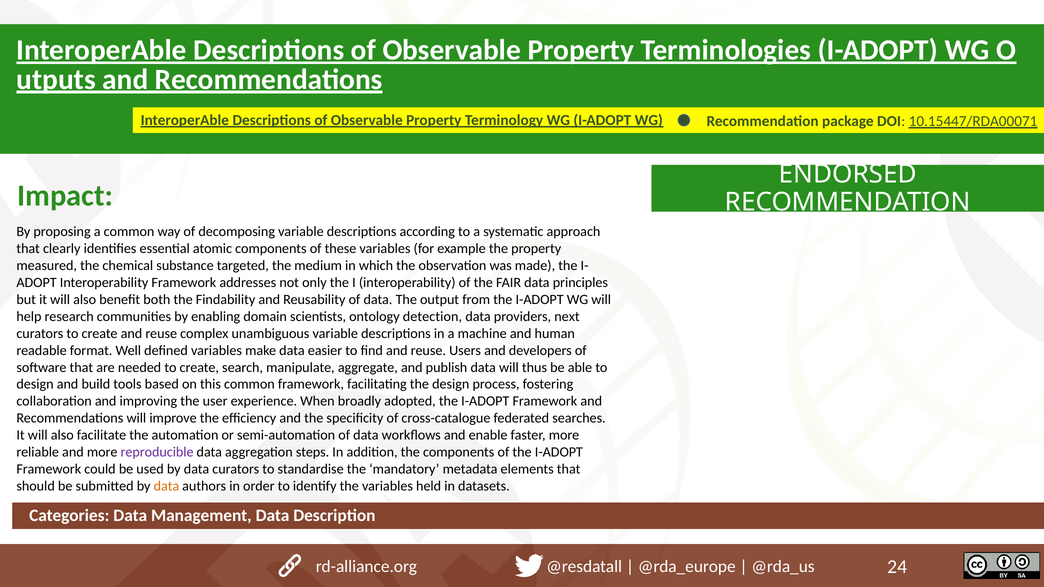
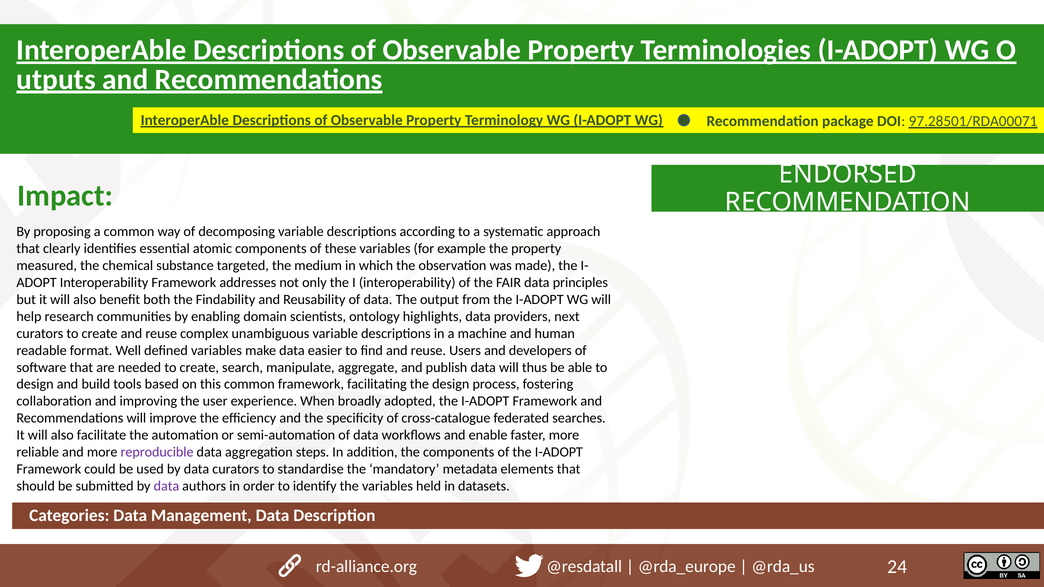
10.15447/RDA00071: 10.15447/RDA00071 -> 97.28501/RDA00071 (973, 121)
detection: detection -> highlights (432, 317)
data colour: orange -> purple (166, 486)
